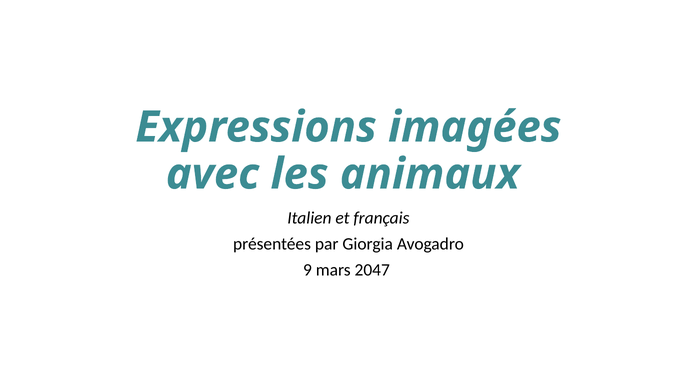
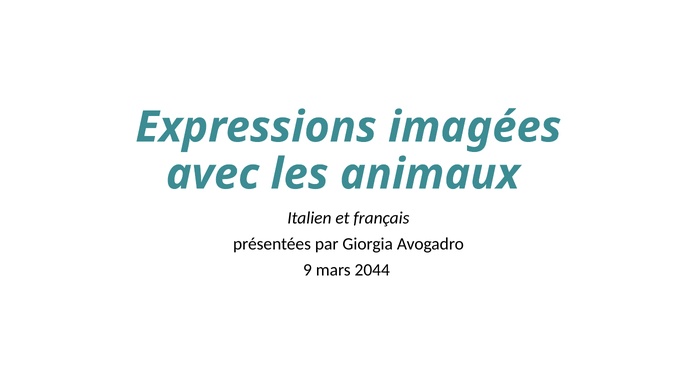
2047: 2047 -> 2044 (372, 270)
